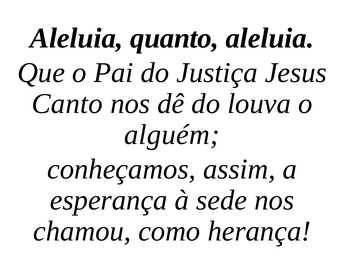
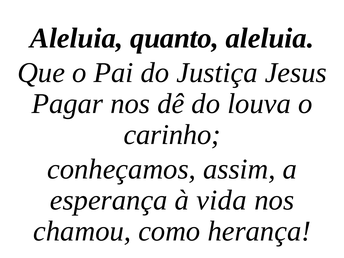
Canto: Canto -> Pagar (67, 104)
alguém: alguém -> carinho (172, 135)
sede: sede -> vida (222, 200)
